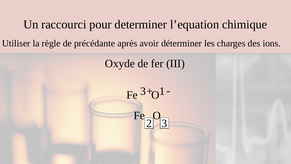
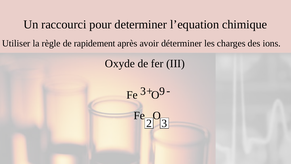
précédante: précédante -> rapidement (95, 43)
1: 1 -> 9 (162, 91)
